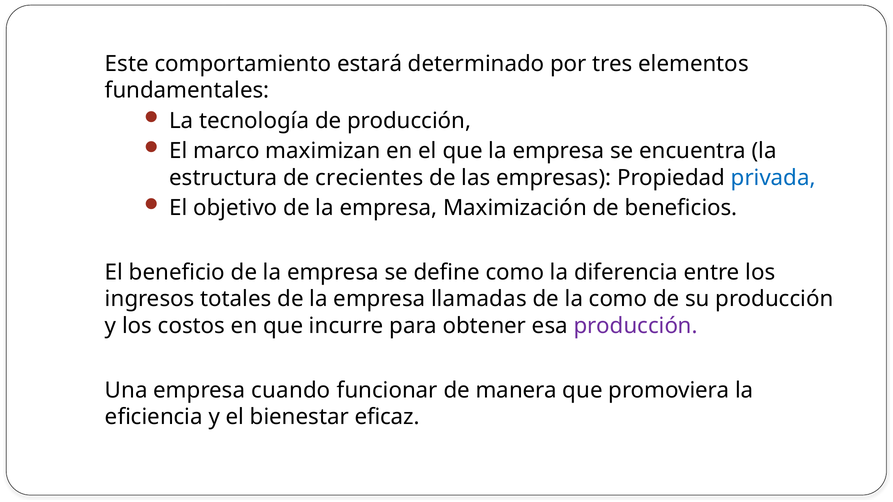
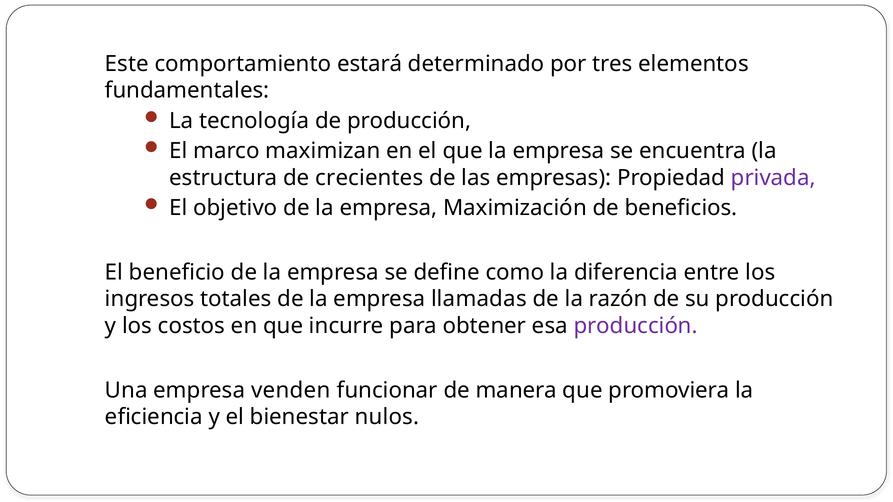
privada colour: blue -> purple (773, 178)
la como: como -> razón (618, 299)
cuando: cuando -> venden (291, 390)
eficaz: eficaz -> nulos (387, 417)
